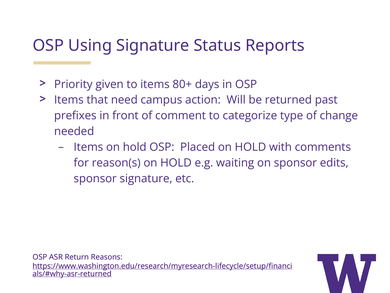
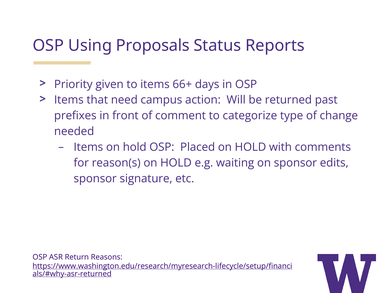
Using Signature: Signature -> Proposals (153, 45)
80+: 80+ -> 66+ (182, 84)
